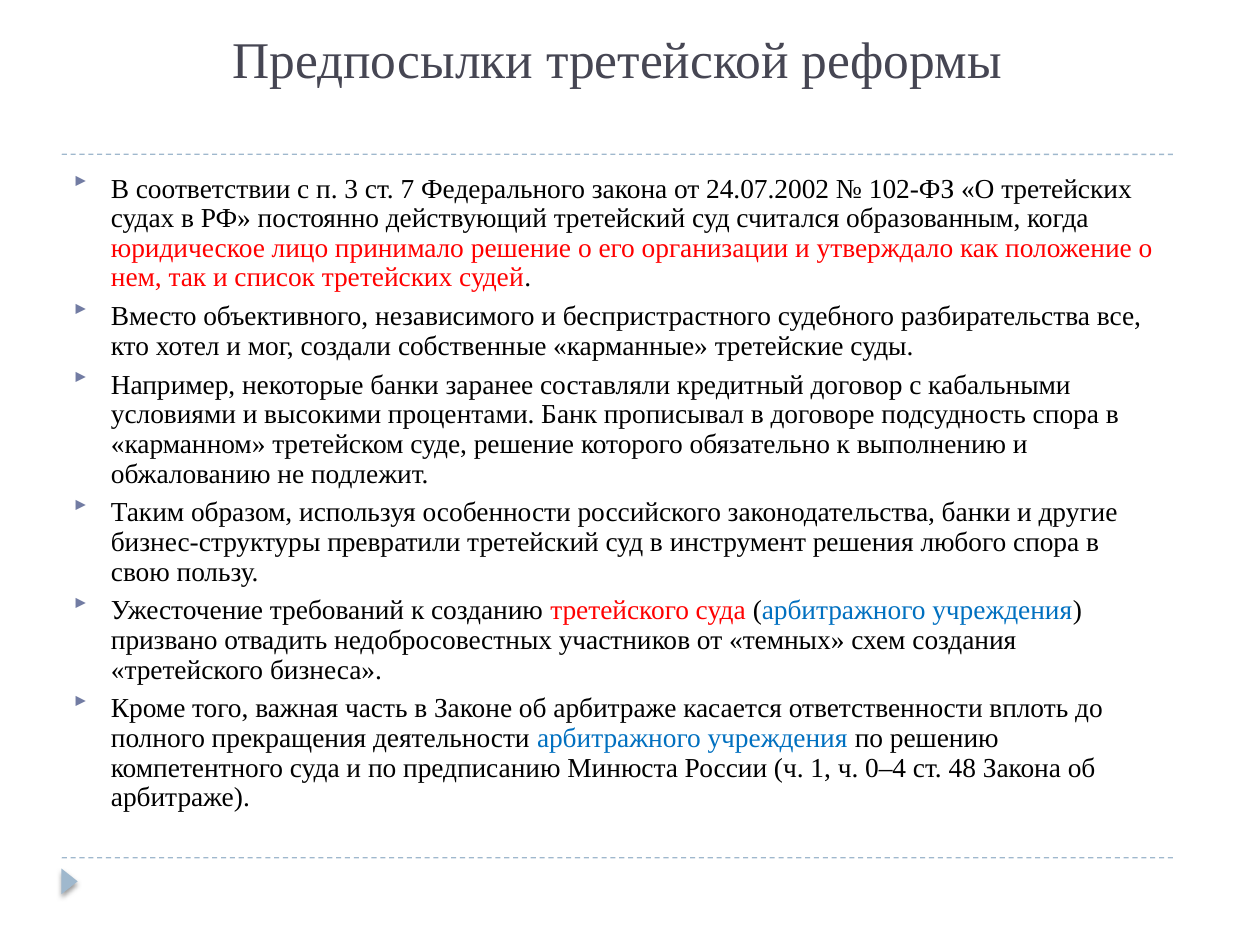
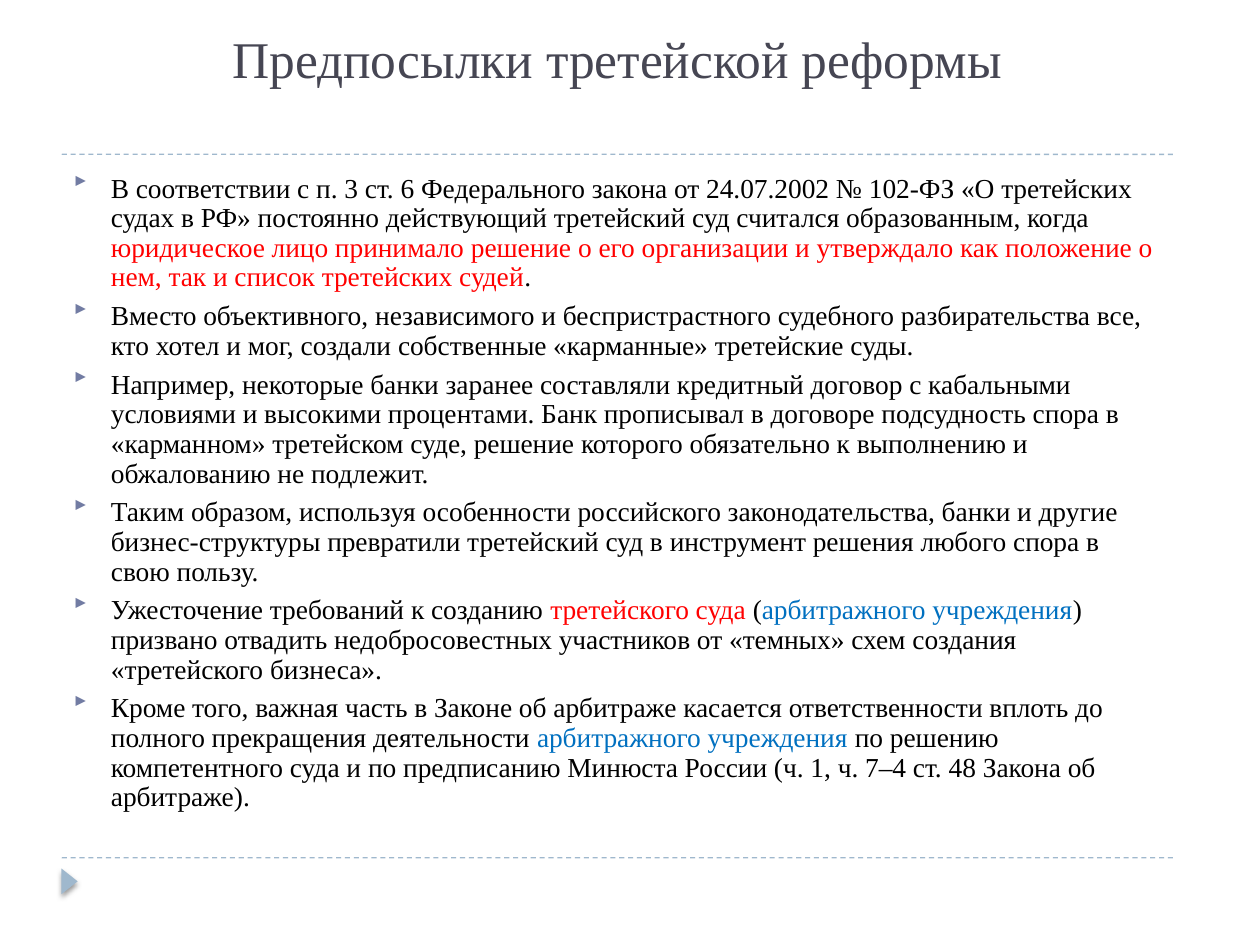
7: 7 -> 6 (408, 189)
0–4: 0–4 -> 7–4 (886, 768)
